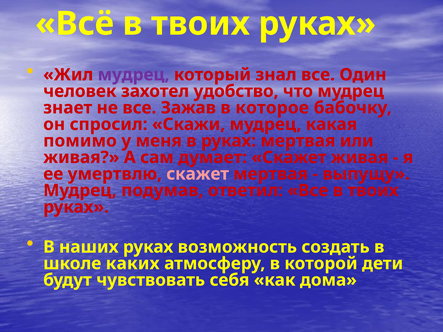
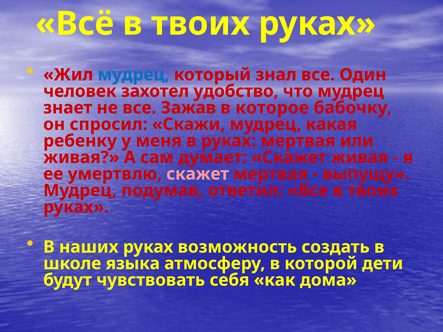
мудрец colour: purple -> blue (134, 75)
помимо: помимо -> ребенку (80, 141)
каких: каких -> языка (133, 264)
